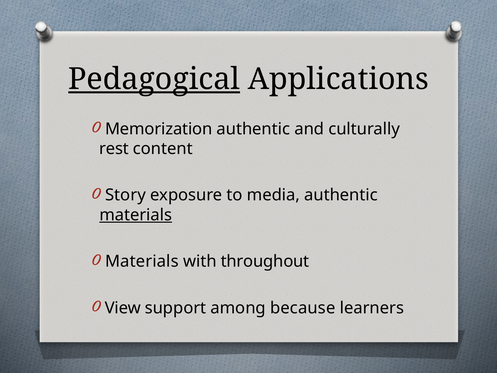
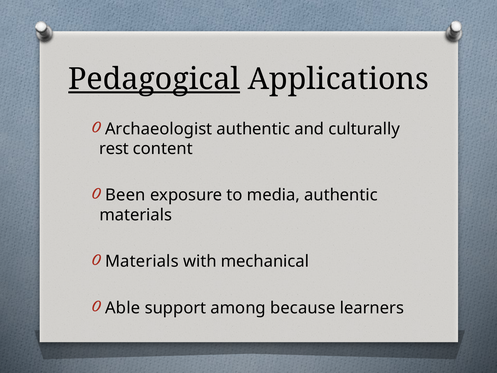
Memorization: Memorization -> Archaeologist (159, 129)
Story: Story -> Been (125, 195)
materials underline: present -> none (136, 215)
throughout: throughout -> mechanical (265, 261)
View: View -> Able (123, 308)
